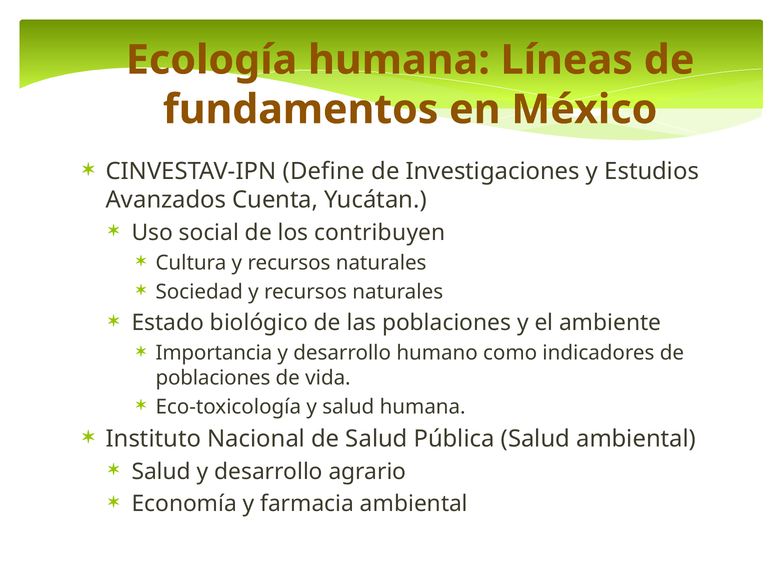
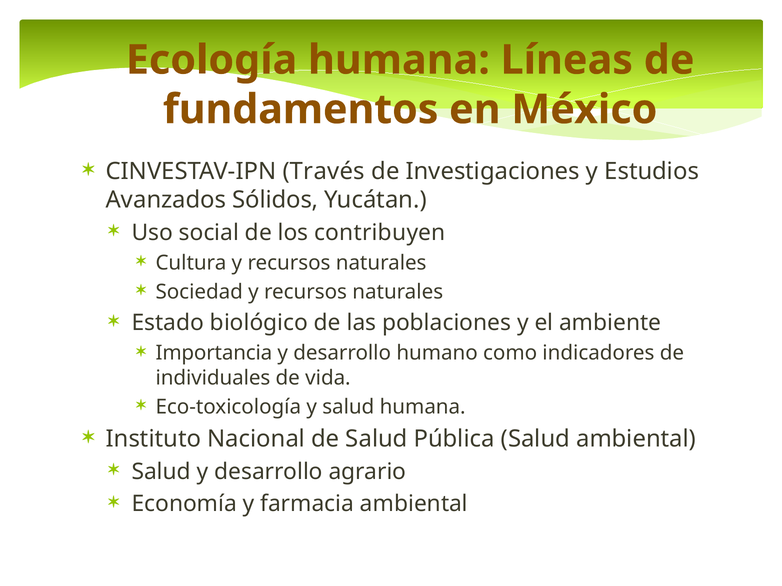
Define: Define -> Través (324, 172)
Cuenta: Cuenta -> Sólidos (275, 200)
poblaciones: poblaciones -> individuales (213, 378)
